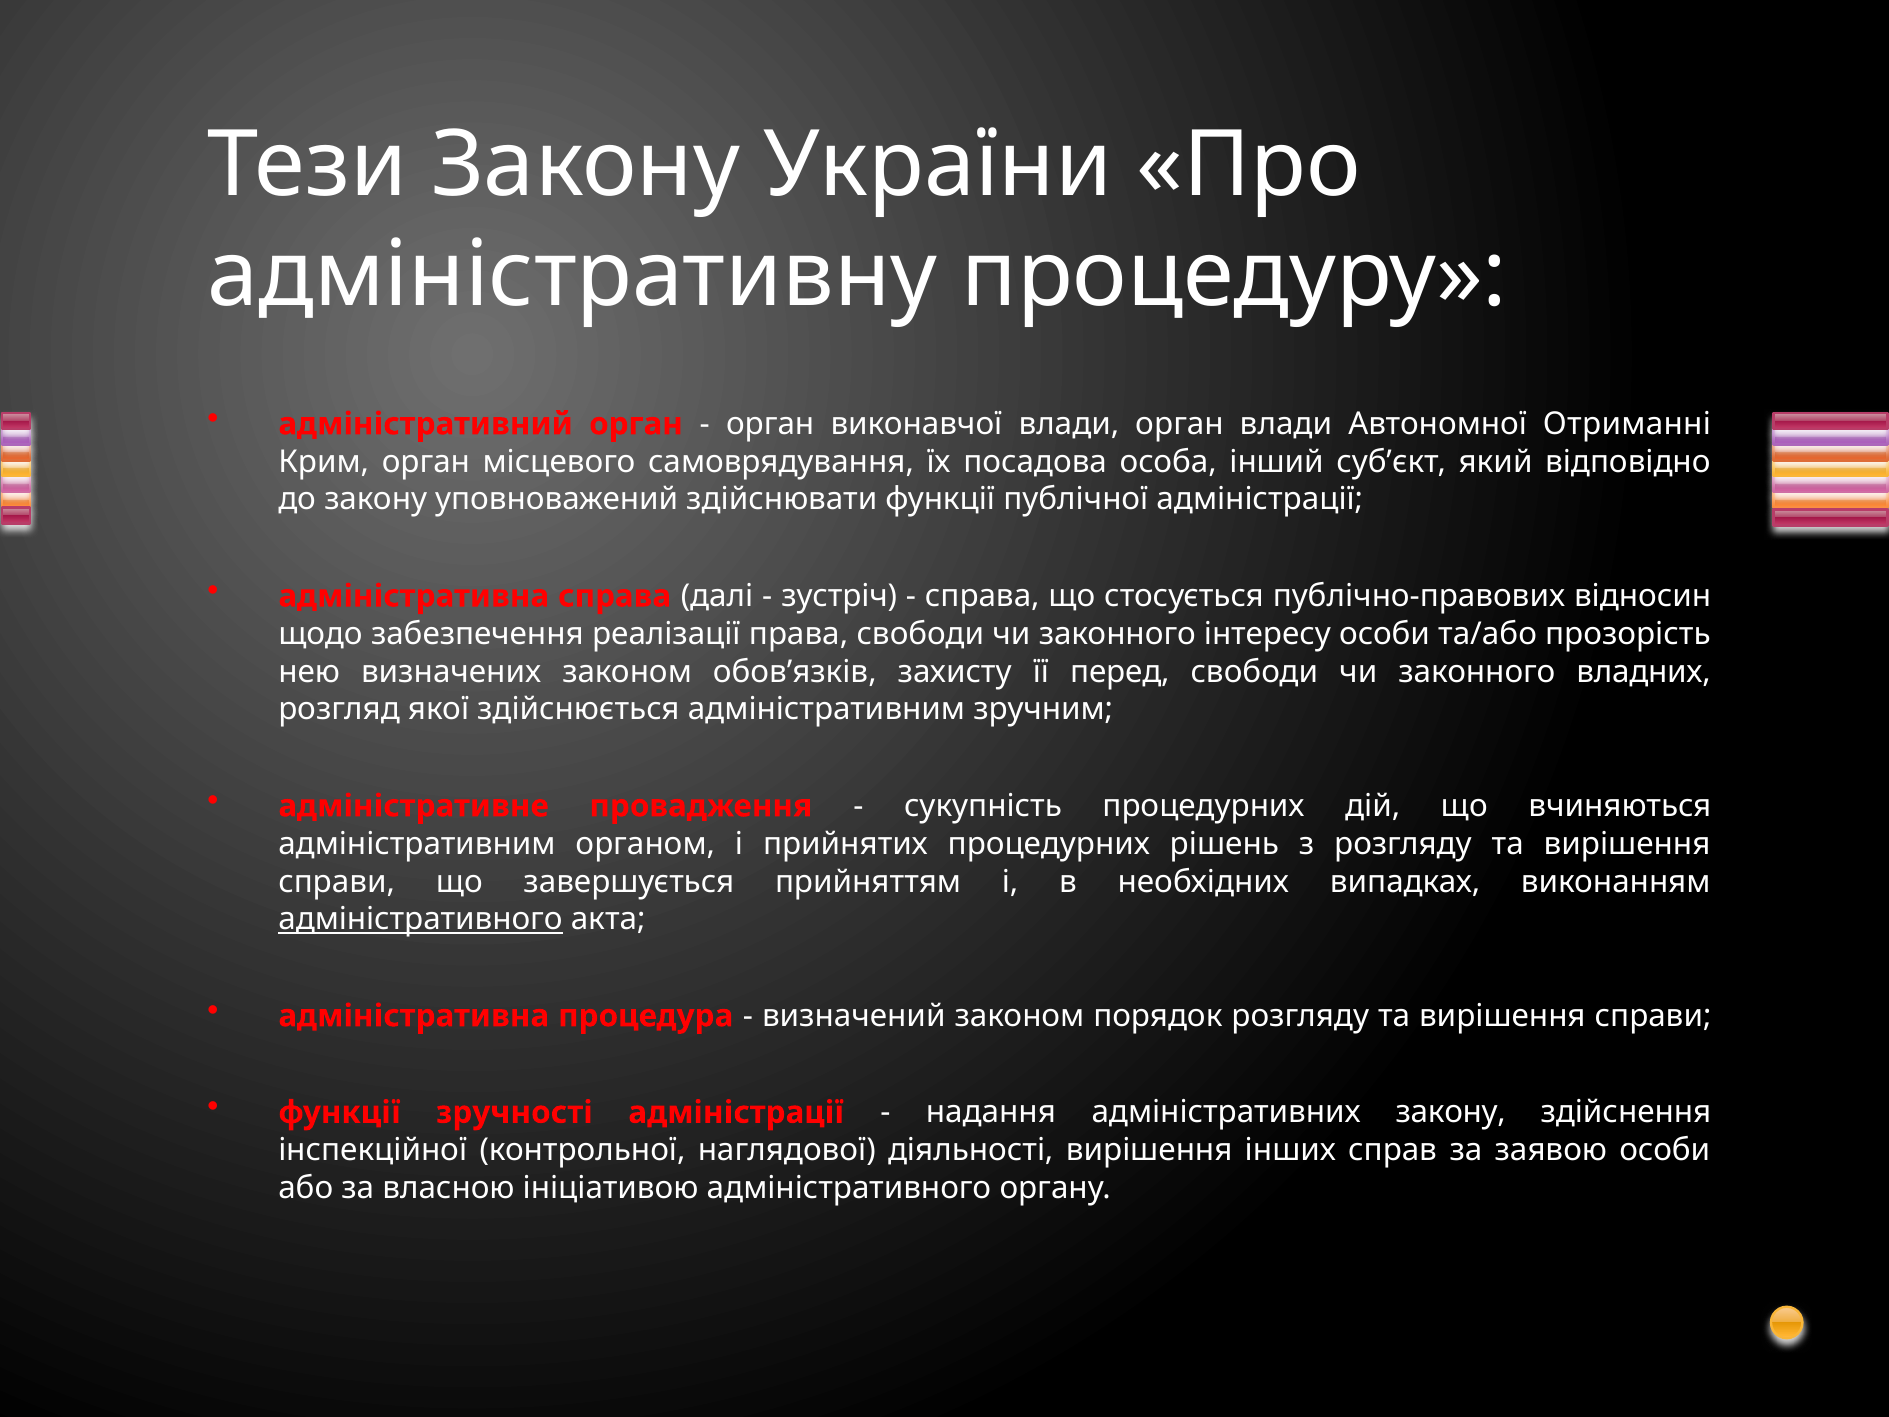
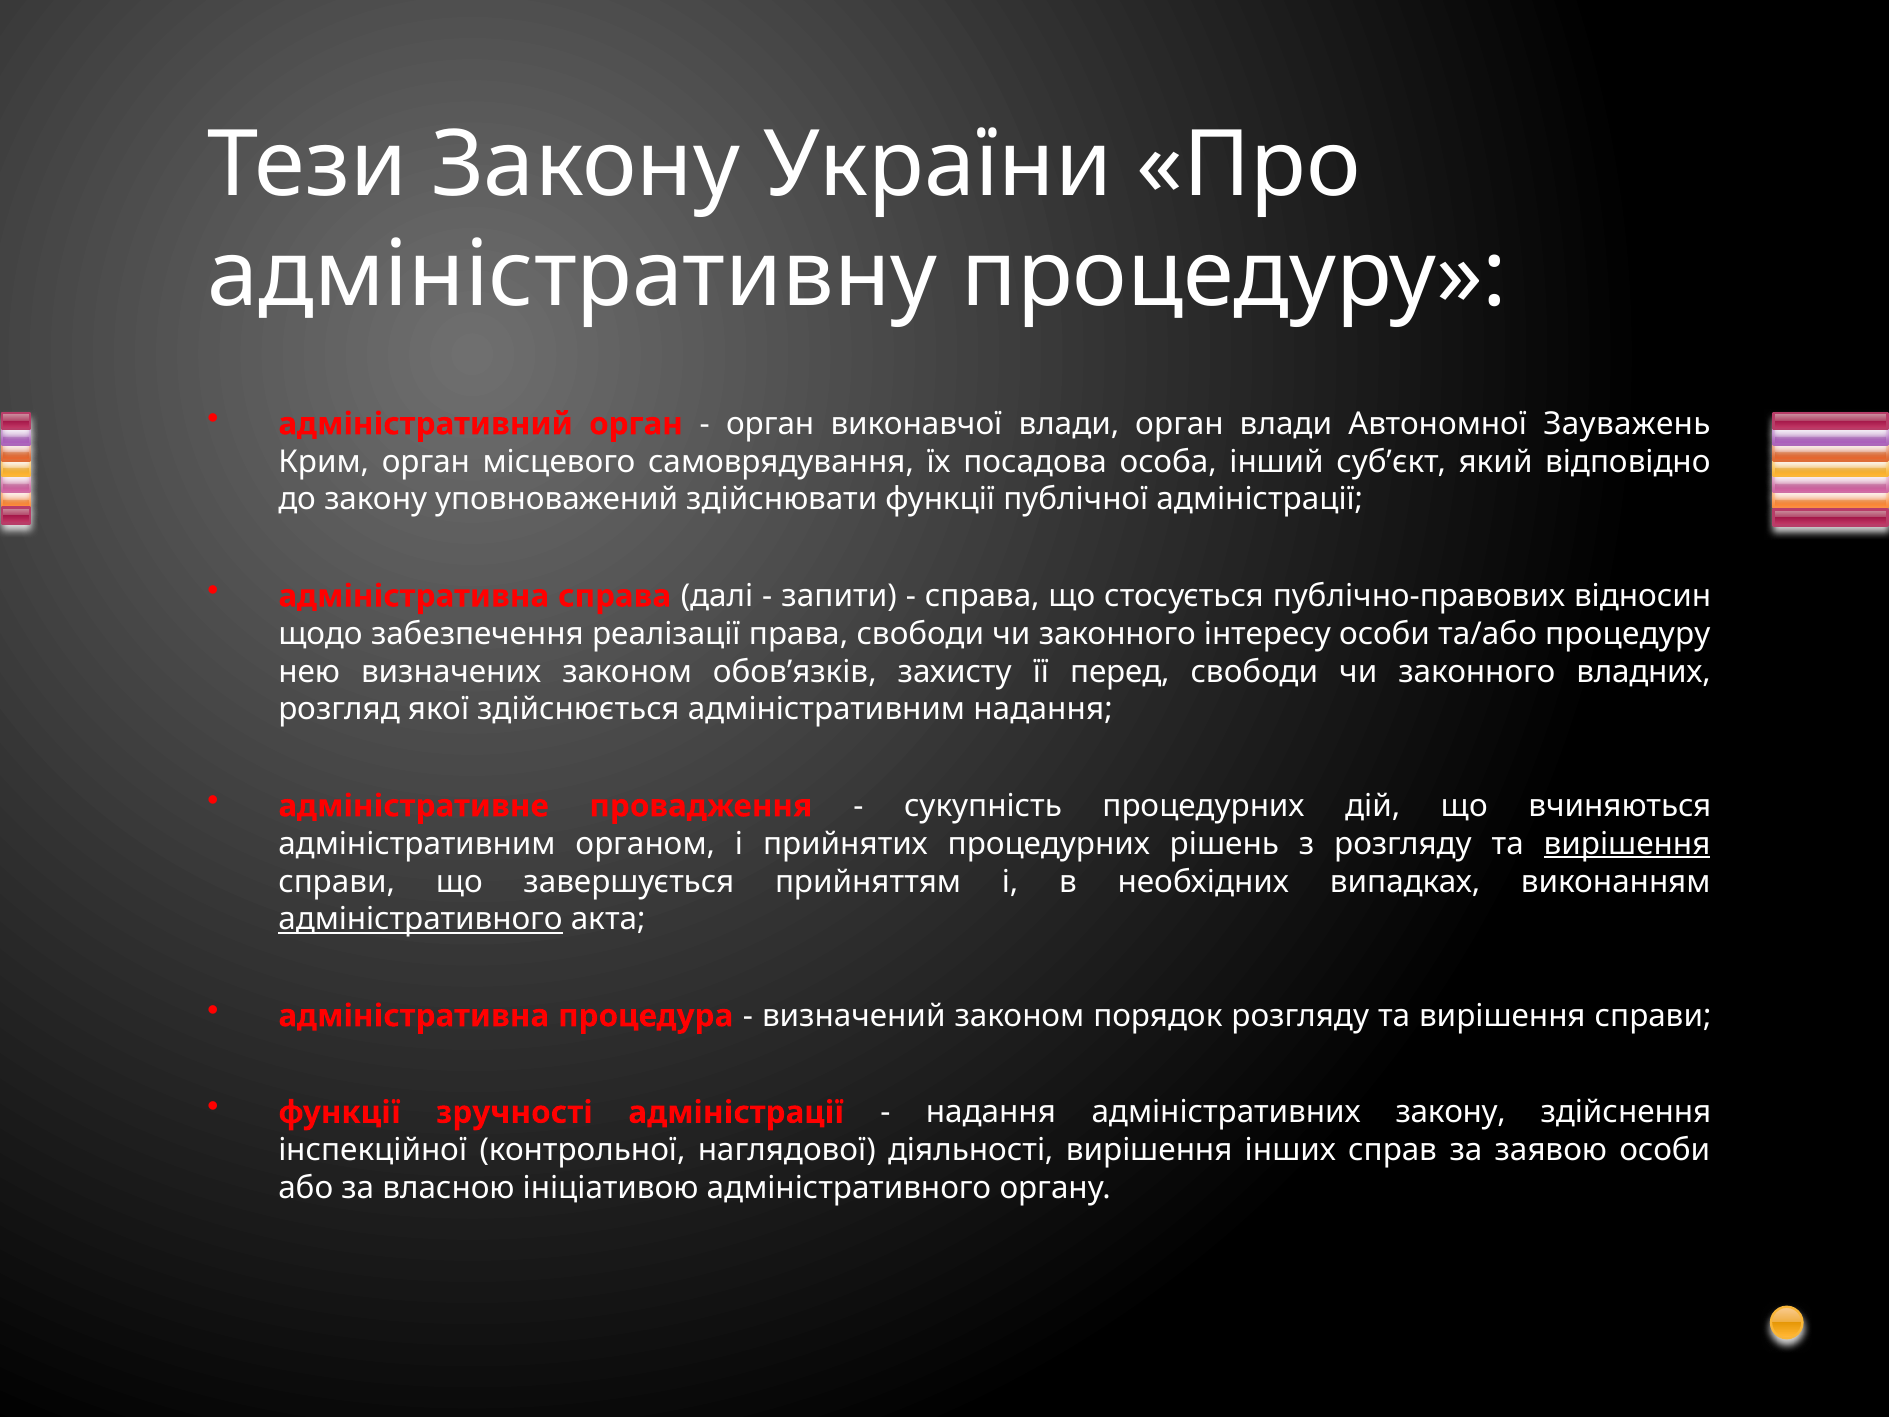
Отриманні: Отриманні -> Зауважень (1627, 424)
зустріч: зустріч -> запити (839, 596)
та/або прозорість: прозорість -> процедуру (1628, 634)
адміністративним зручним: зручним -> надання (1043, 709)
вирішення underline: none -> present (1627, 844)
